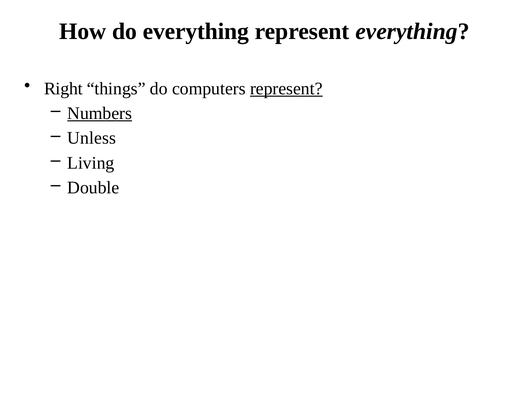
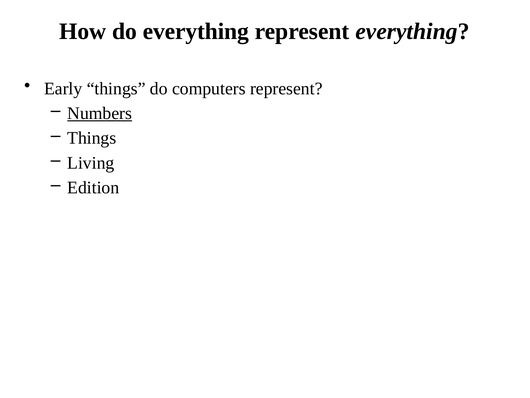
Right: Right -> Early (63, 88)
represent underline: present -> none (286, 88)
Unless: Unless -> Things (92, 138)
Double: Double -> Edition (93, 187)
